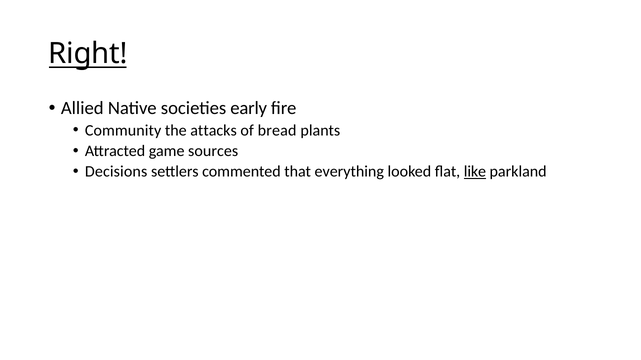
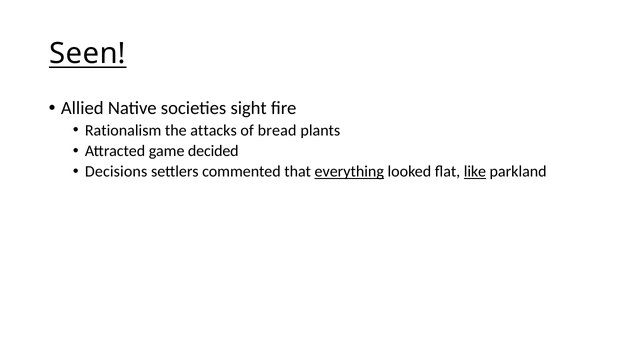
Right: Right -> Seen (88, 54)
early: early -> sight (249, 108)
Community: Community -> Rationalism (123, 130)
sources: sources -> decided (213, 151)
everything underline: none -> present (349, 172)
